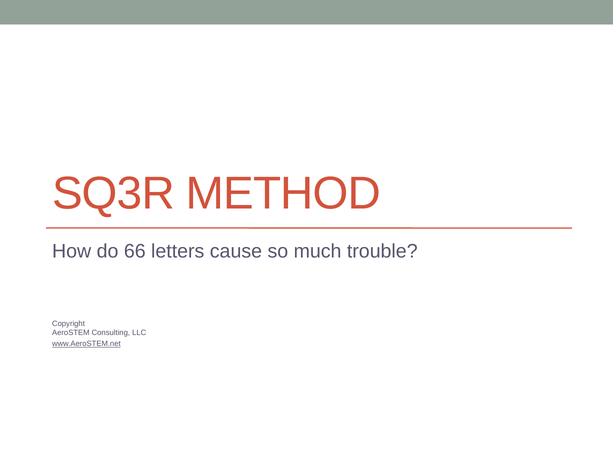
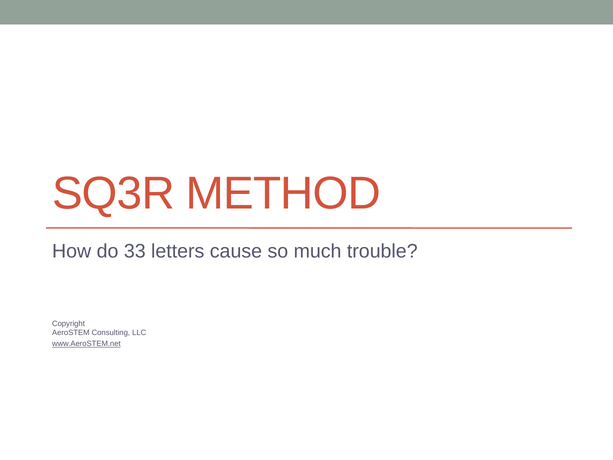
66: 66 -> 33 (135, 251)
